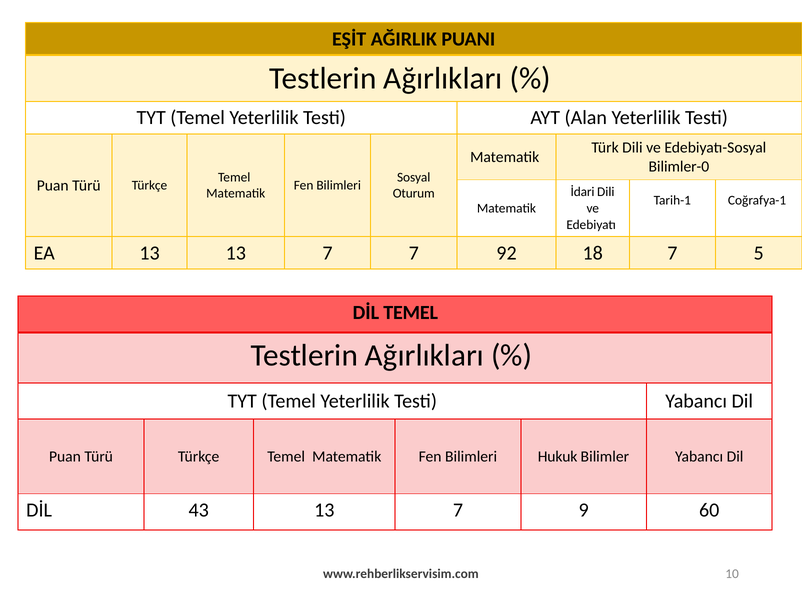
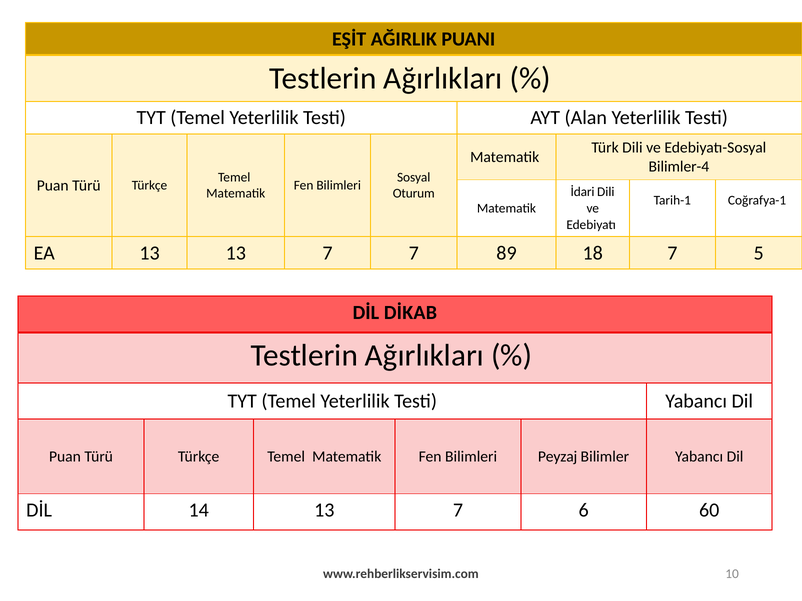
Bilimler-0: Bilimler-0 -> Bilimler-4 (679, 167)
92: 92 -> 89 (507, 253)
DİL TEMEL: TEMEL -> DİKAB (410, 313)
Hukuk: Hukuk -> Peyzaj (558, 457)
43: 43 -> 14 (199, 511)
9: 9 -> 6 (584, 511)
